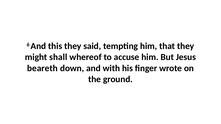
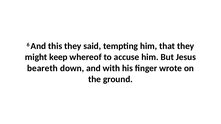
shall: shall -> keep (58, 57)
